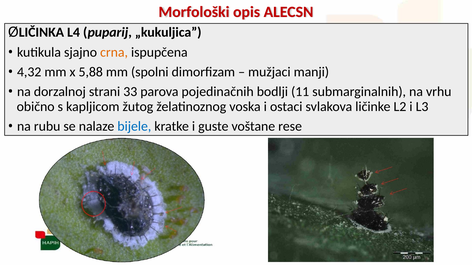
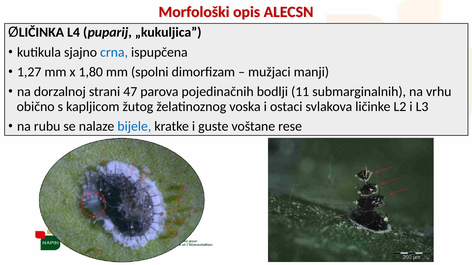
crna colour: orange -> blue (114, 52)
4,32: 4,32 -> 1,27 (29, 72)
5,88: 5,88 -> 1,80 (91, 72)
33: 33 -> 47 (130, 92)
